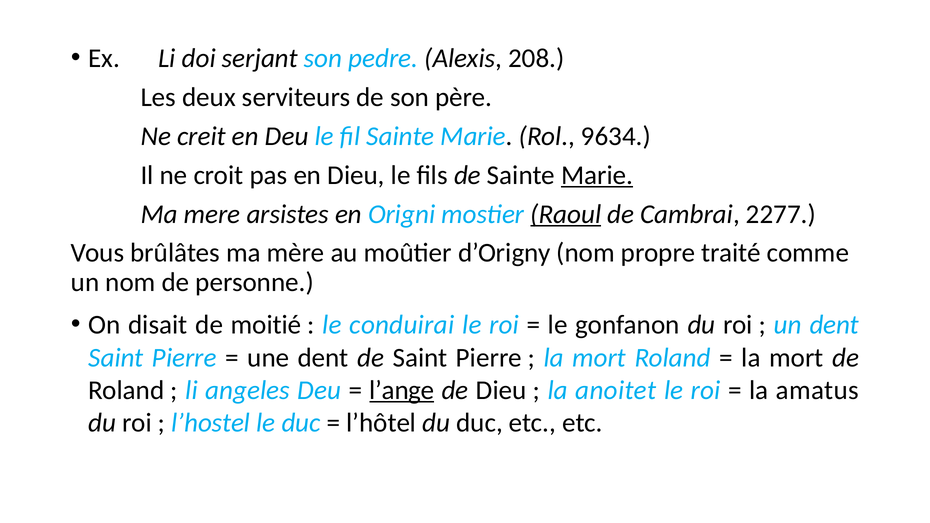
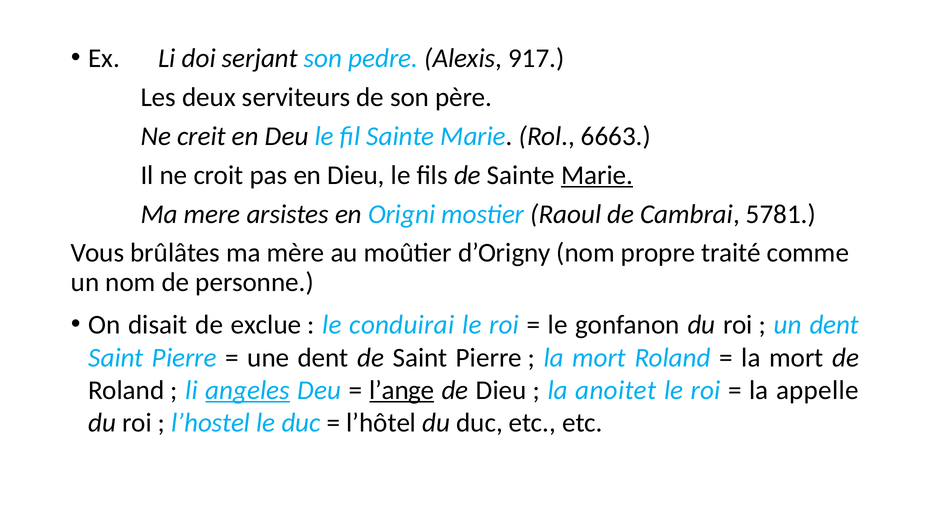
208: 208 -> 917 (536, 58)
9634: 9634 -> 6663 (616, 136)
Raoul underline: present -> none (566, 214)
2277: 2277 -> 5781 (781, 214)
moitié: moitié -> exclue (266, 325)
angeles underline: none -> present (248, 390)
amatus: amatus -> appelle (817, 390)
